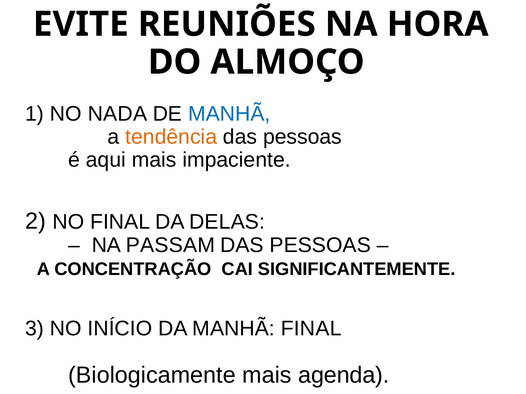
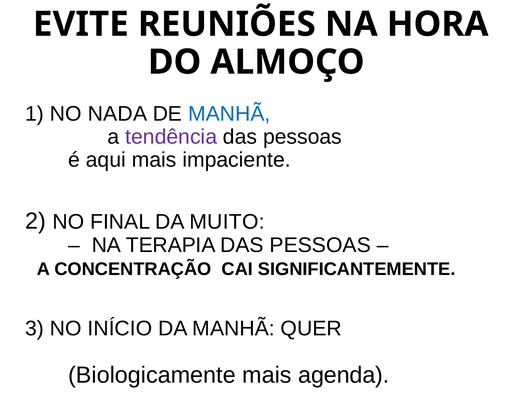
tendência colour: orange -> purple (171, 137)
DELAS: DELAS -> MUITO (227, 222)
PASSAM: PASSAM -> TERAPIA (171, 246)
MANHÃ FINAL: FINAL -> QUER (311, 329)
